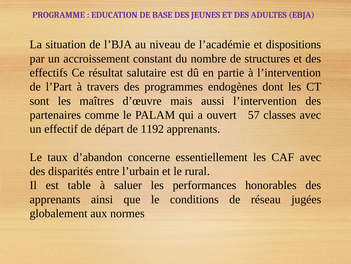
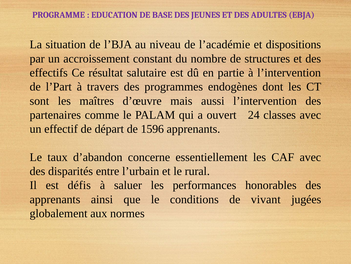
57: 57 -> 24 (254, 115)
1192: 1192 -> 1596 (152, 129)
table: table -> défis (79, 185)
réseau: réseau -> vivant (266, 199)
